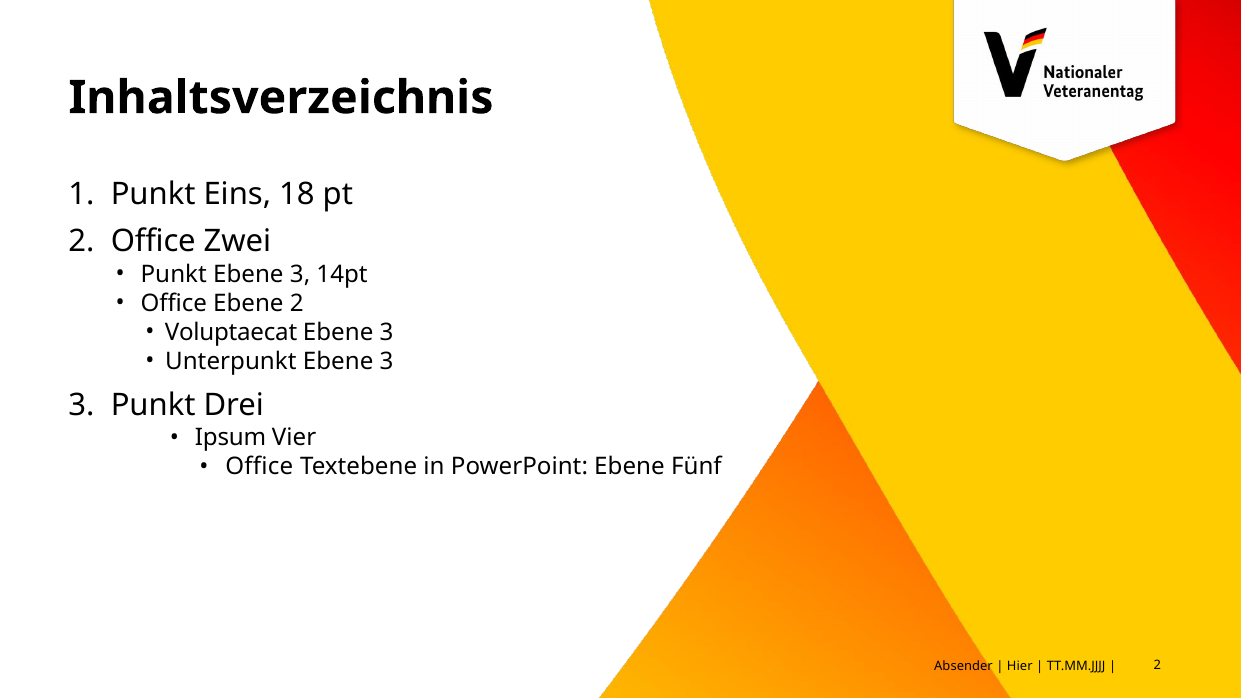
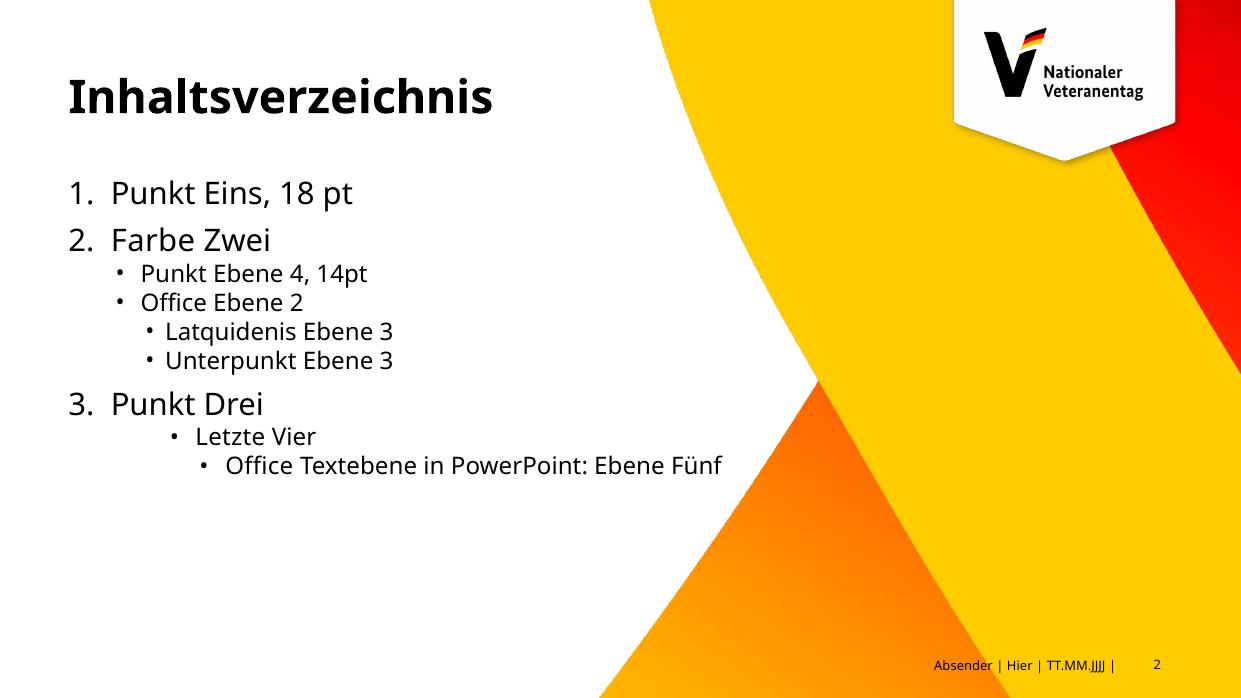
2 Office: Office -> Farbe (153, 242)
Punkt Ebene 3: 3 -> 4 (300, 274)
Voluptaecat: Voluptaecat -> Latquidenis (231, 332)
Ipsum: Ipsum -> Letzte (230, 438)
